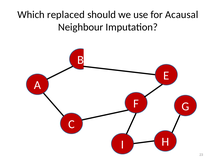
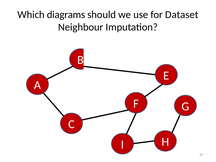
replaced: replaced -> diagrams (66, 15)
Acausal: Acausal -> Dataset (182, 15)
